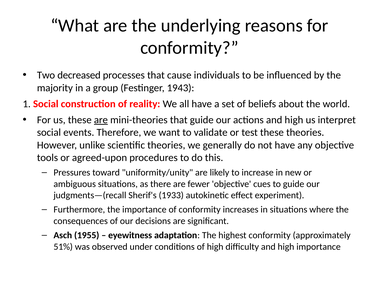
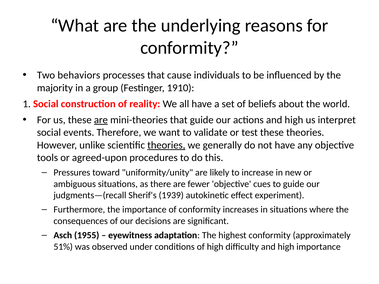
decreased: decreased -> behaviors (79, 75)
1943: 1943 -> 1910 (181, 88)
theories underline: none -> present (166, 145)
1933: 1933 -> 1939 (171, 195)
